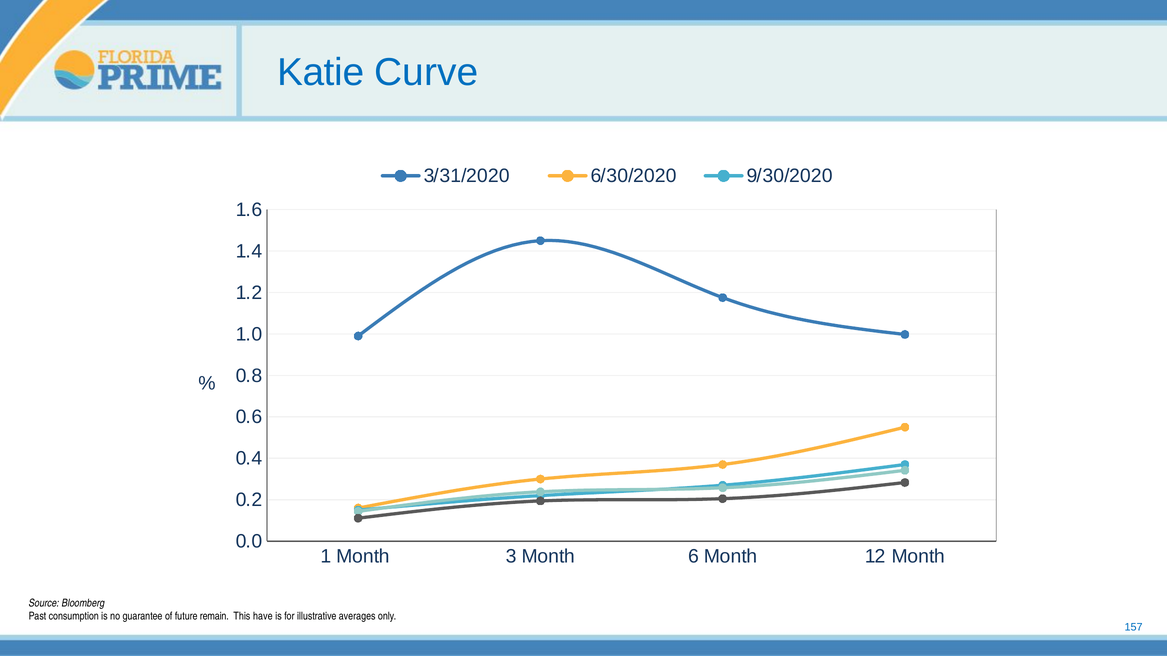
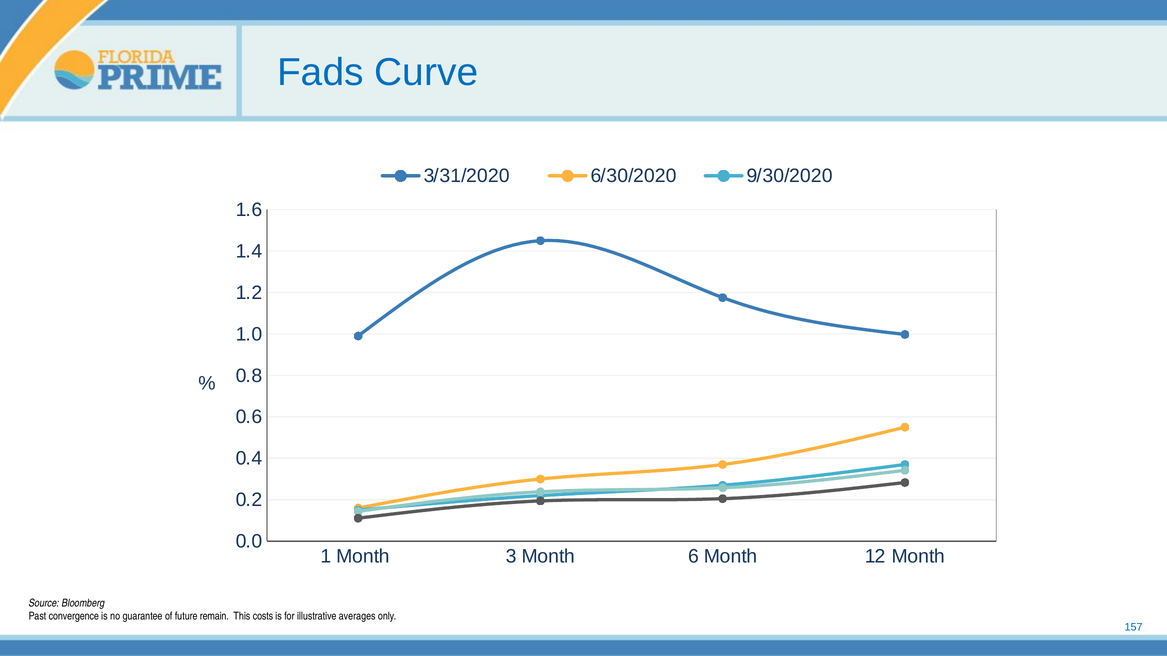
Katie: Katie -> Fads (320, 73)
consumption: consumption -> convergence (74, 617)
have: have -> costs (263, 617)
